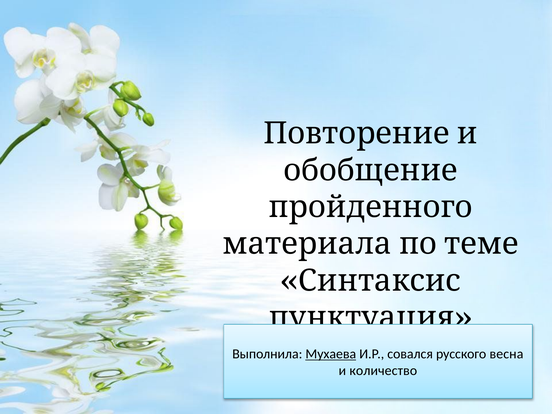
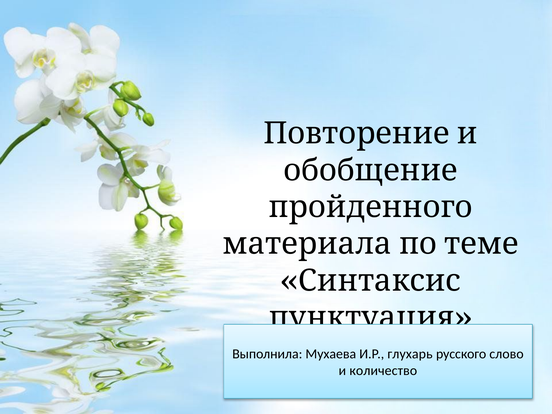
Мухаева underline: present -> none (331, 354)
совался: совался -> глухарь (410, 354)
весна: весна -> слово (506, 354)
